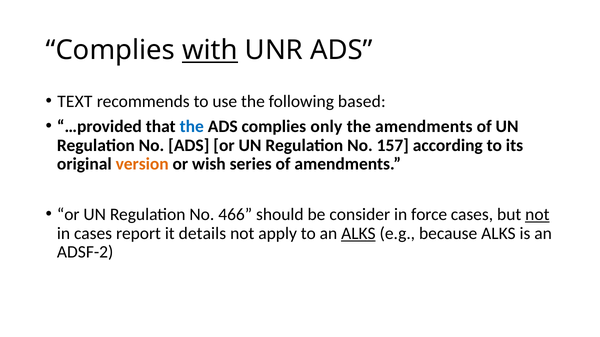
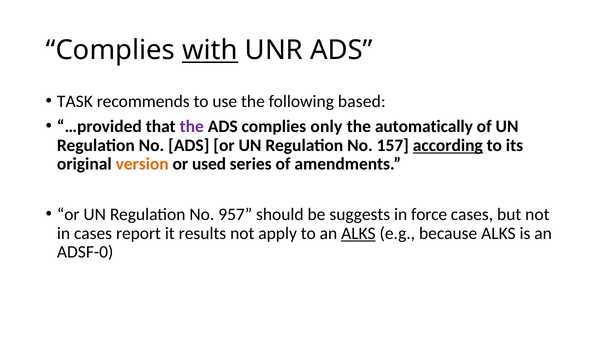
TEXT: TEXT -> TASK (75, 101)
the colour: blue -> purple (192, 127)
the amendments: amendments -> automatically (424, 127)
according underline: none -> present (448, 146)
wish: wish -> used (209, 164)
466: 466 -> 957 (235, 215)
consider: consider -> suggests (360, 215)
not underline: present -> none (537, 215)
details: details -> results (202, 234)
ADSF-2: ADSF-2 -> ADSF-0 (85, 253)
